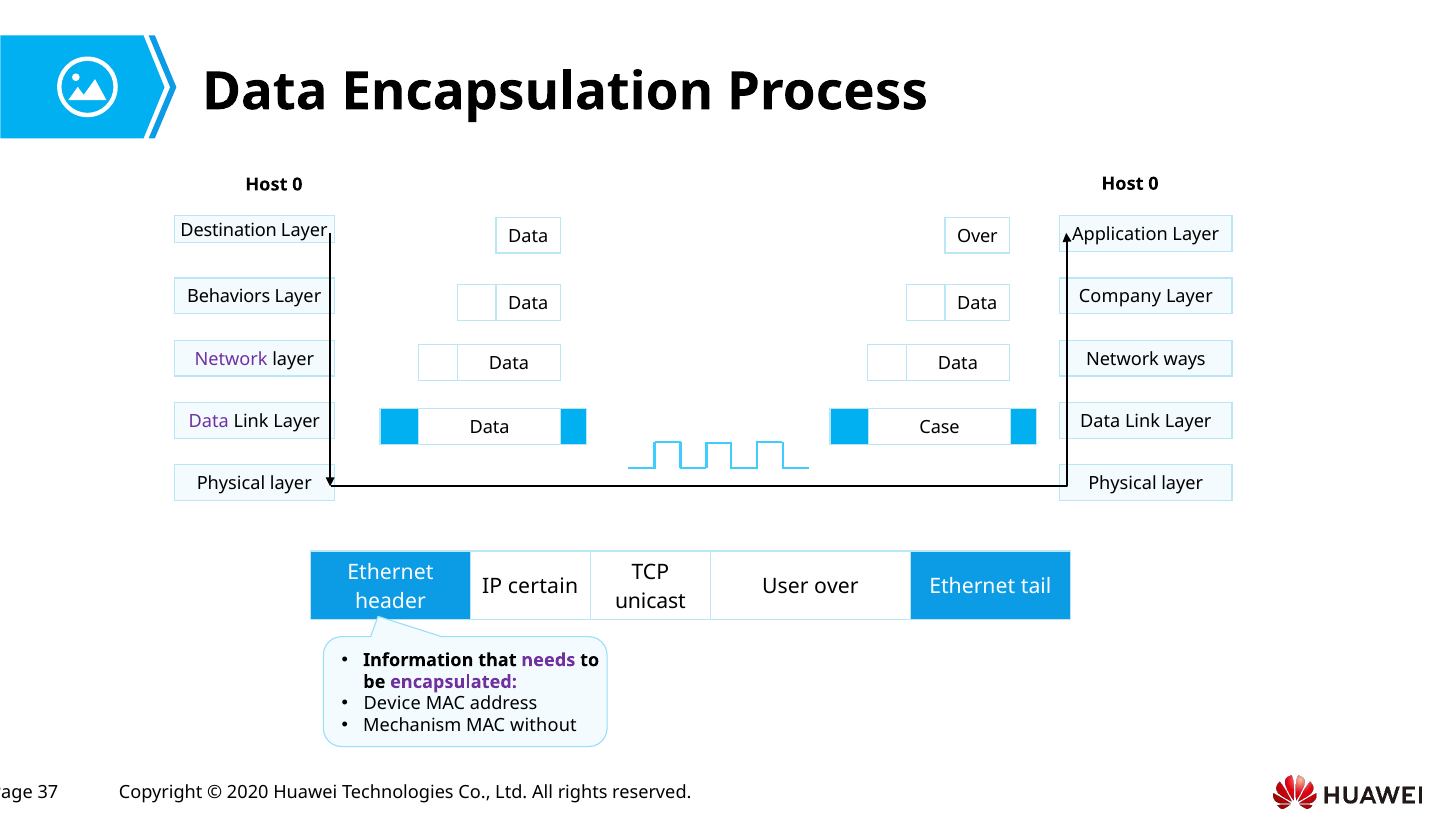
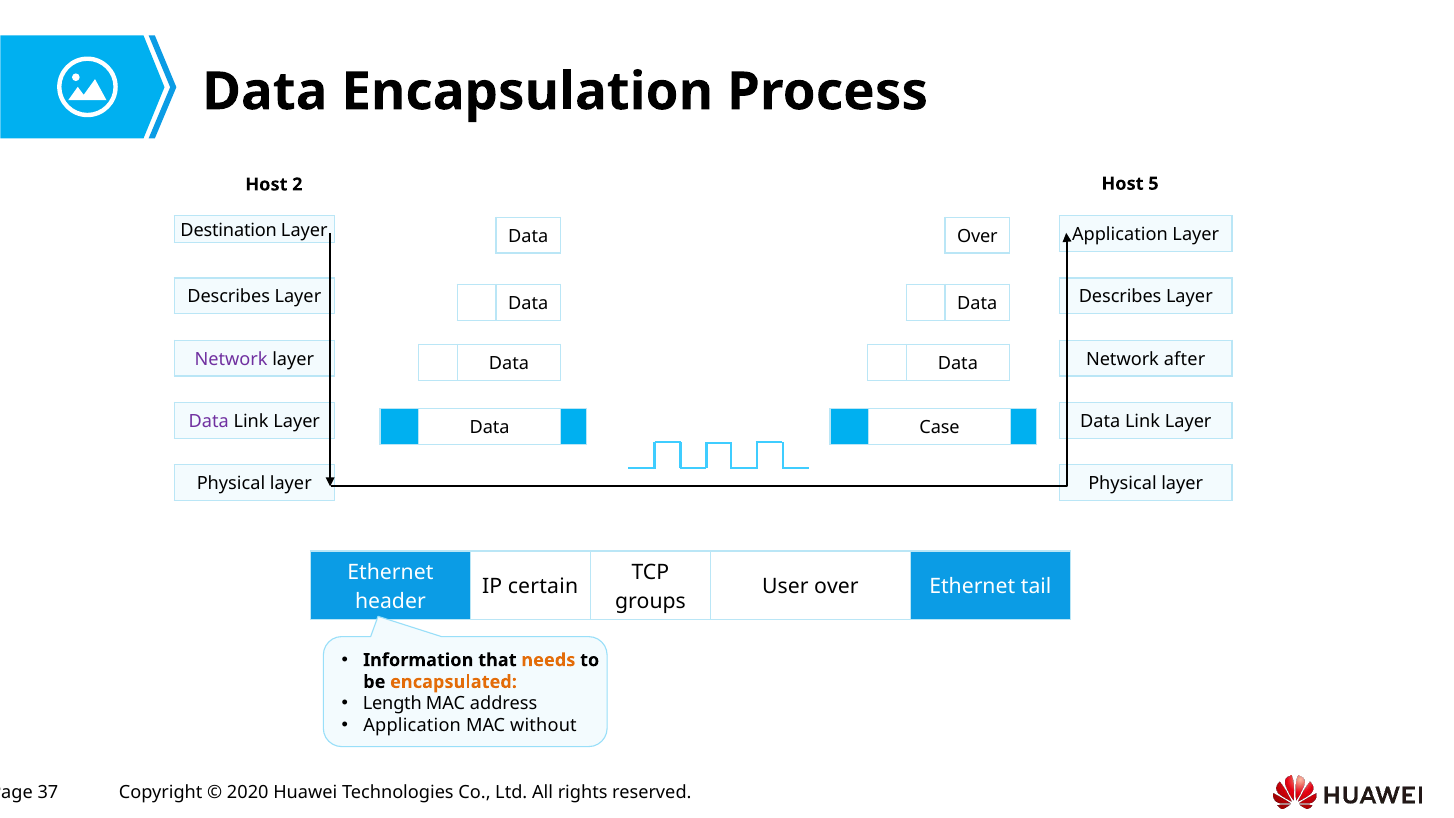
0: 0 -> 2 (297, 184)
0: 0 -> 5 (1153, 184)
Behaviors: Behaviors -> Describes (229, 297)
Company: Company -> Describes (1120, 297)
ways: ways -> after (1185, 359)
unicast: unicast -> groups (650, 601)
needs colour: purple -> orange (548, 660)
encapsulated colour: purple -> orange (453, 682)
Device: Device -> Length (392, 704)
Mechanism: Mechanism -> Application (412, 725)
